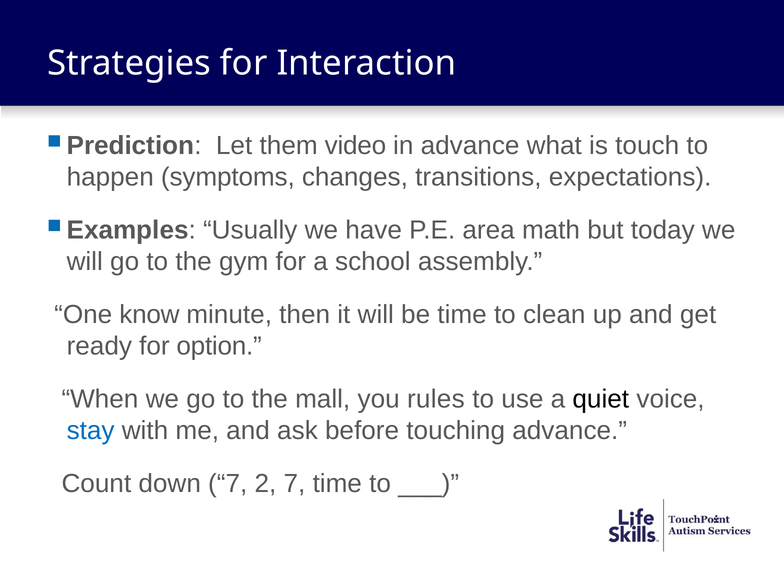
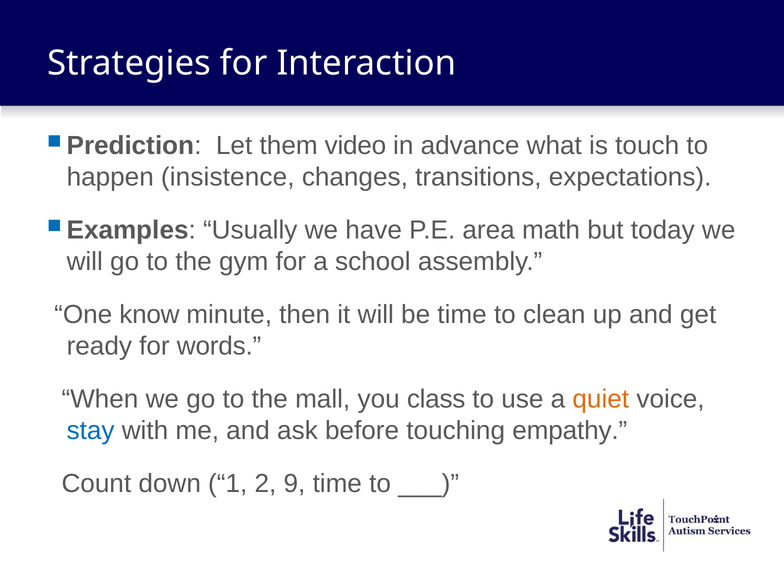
symptoms: symptoms -> insistence (228, 177)
option: option -> words (219, 346)
rules: rules -> class (436, 399)
quiet colour: black -> orange (601, 399)
touching advance: advance -> empathy (570, 430)
down 7: 7 -> 1 (228, 484)
2 7: 7 -> 9 (294, 484)
